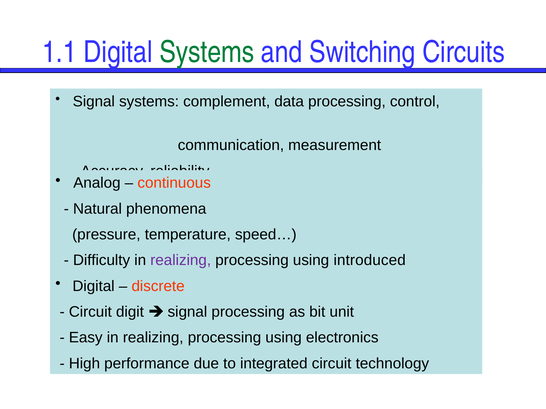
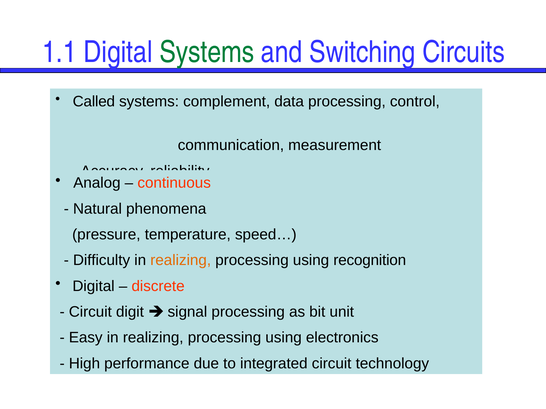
Signal: Signal -> Called (94, 101)
realizing colour: purple -> orange (181, 261)
introduced: introduced -> recognition (370, 261)
